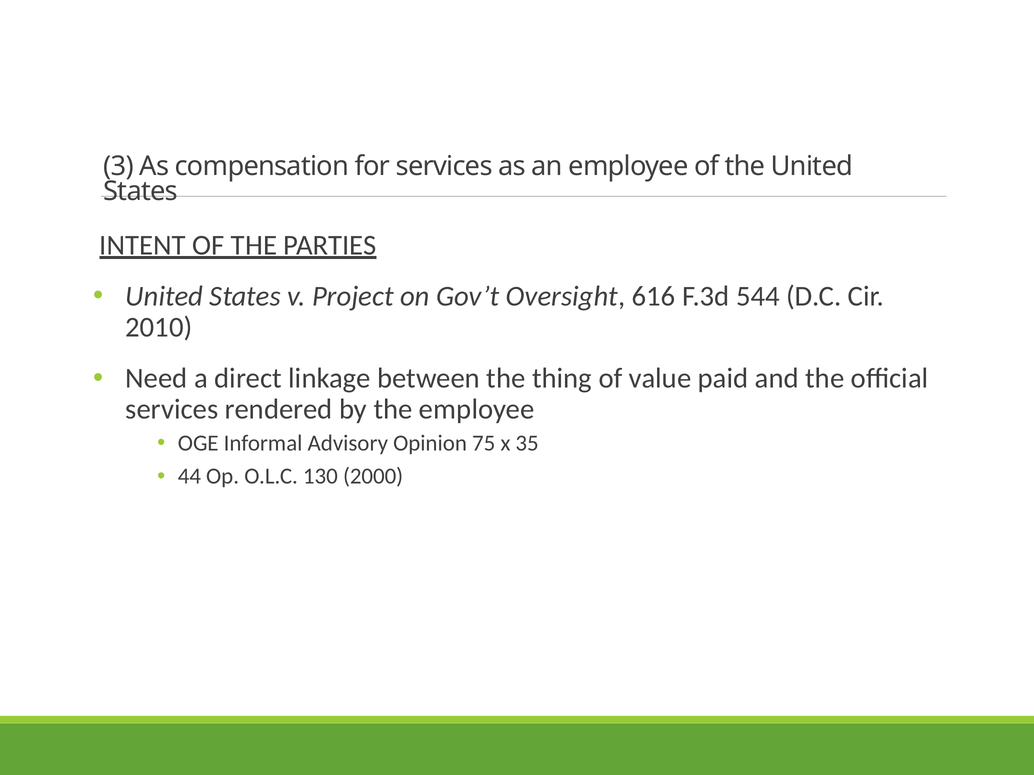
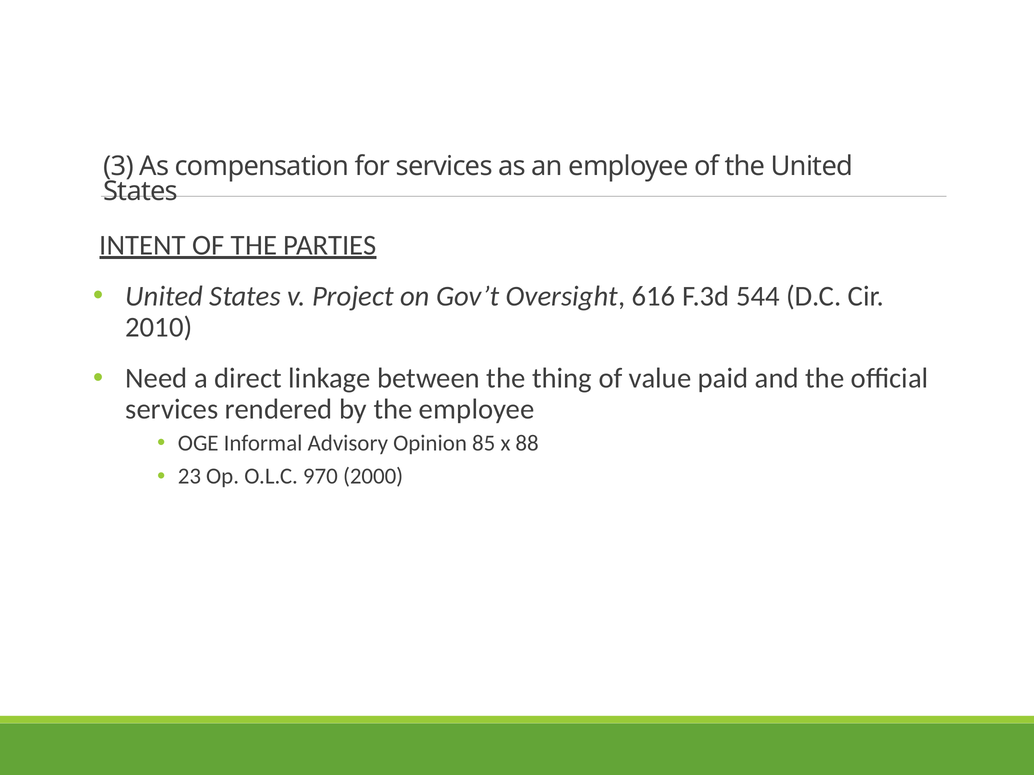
75: 75 -> 85 (484, 443)
35: 35 -> 88 (527, 443)
44: 44 -> 23 (189, 477)
130: 130 -> 970 (320, 477)
